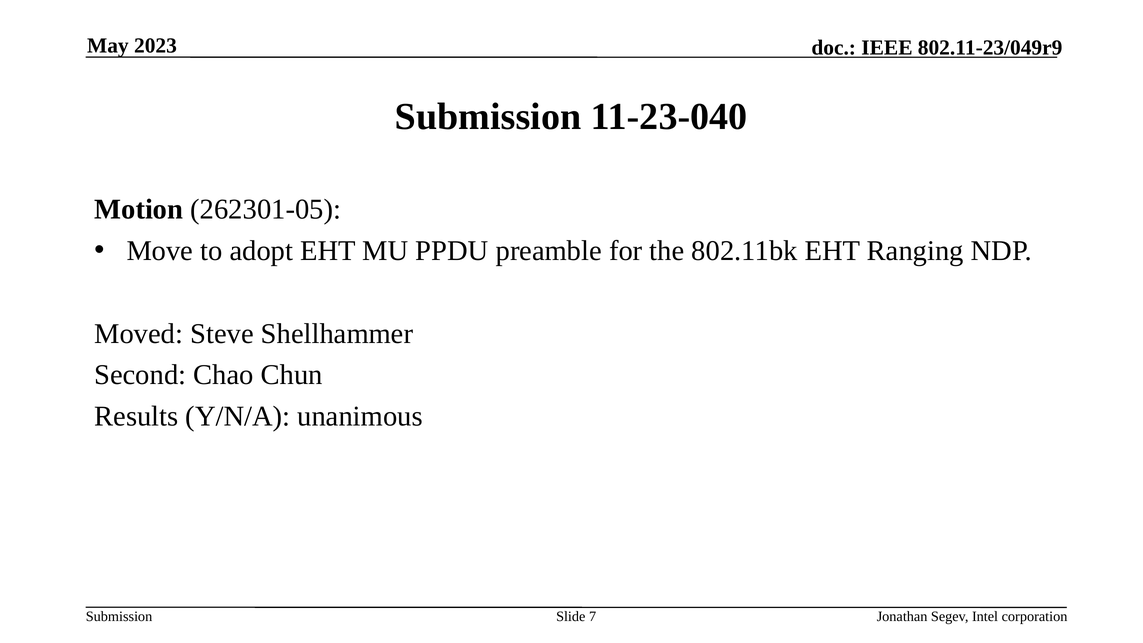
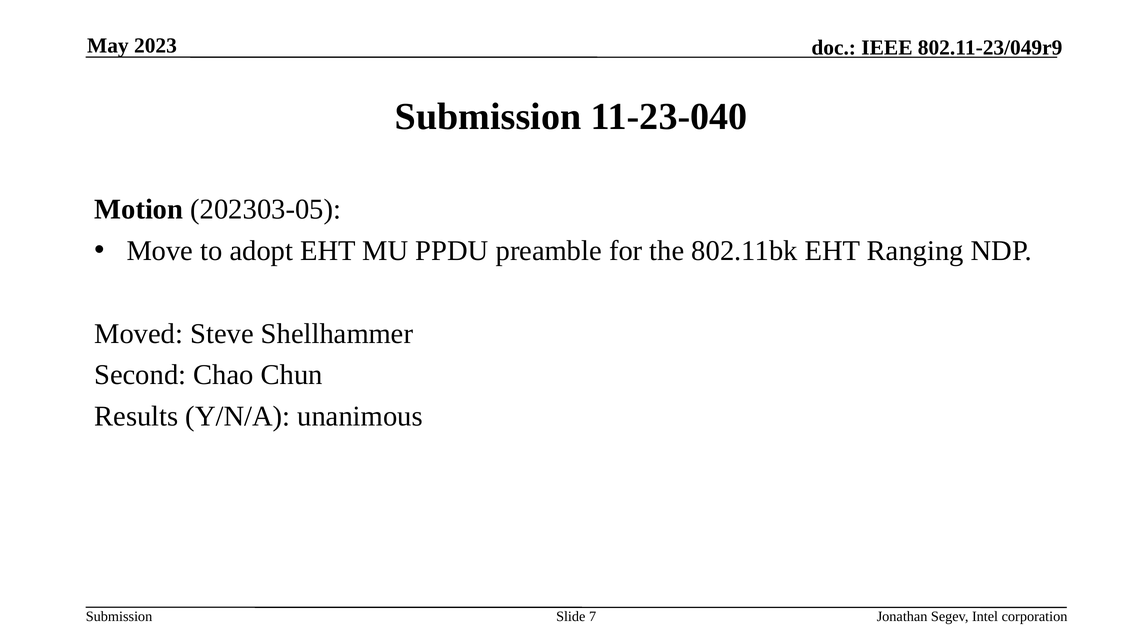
262301-05: 262301-05 -> 202303-05 (266, 209)
